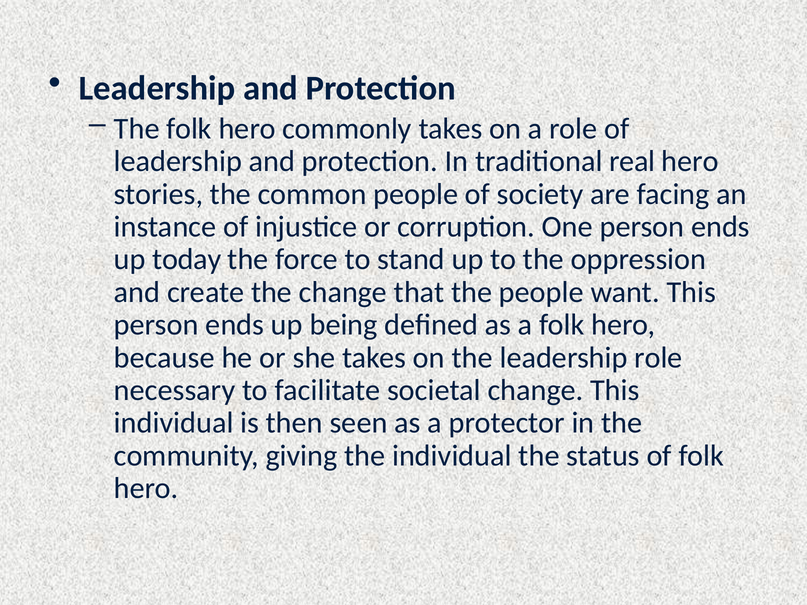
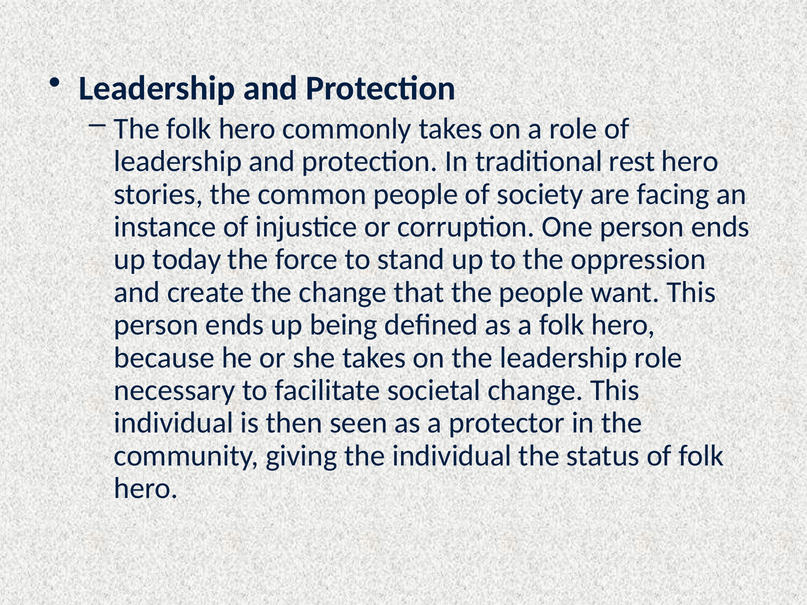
real: real -> rest (632, 161)
